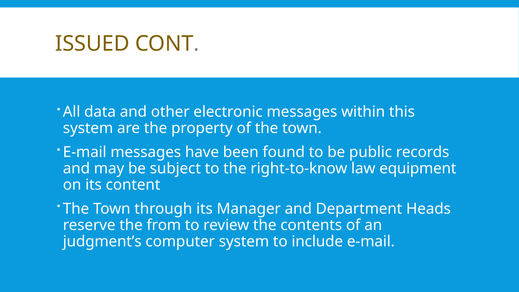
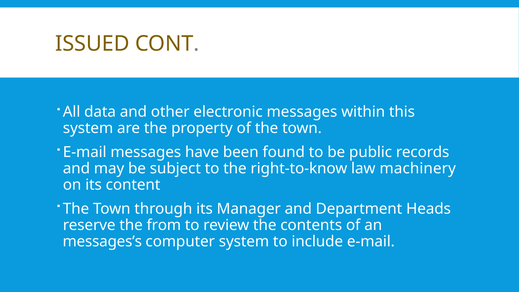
equipment: equipment -> machinery (418, 169)
judgment’s: judgment’s -> messages’s (102, 241)
